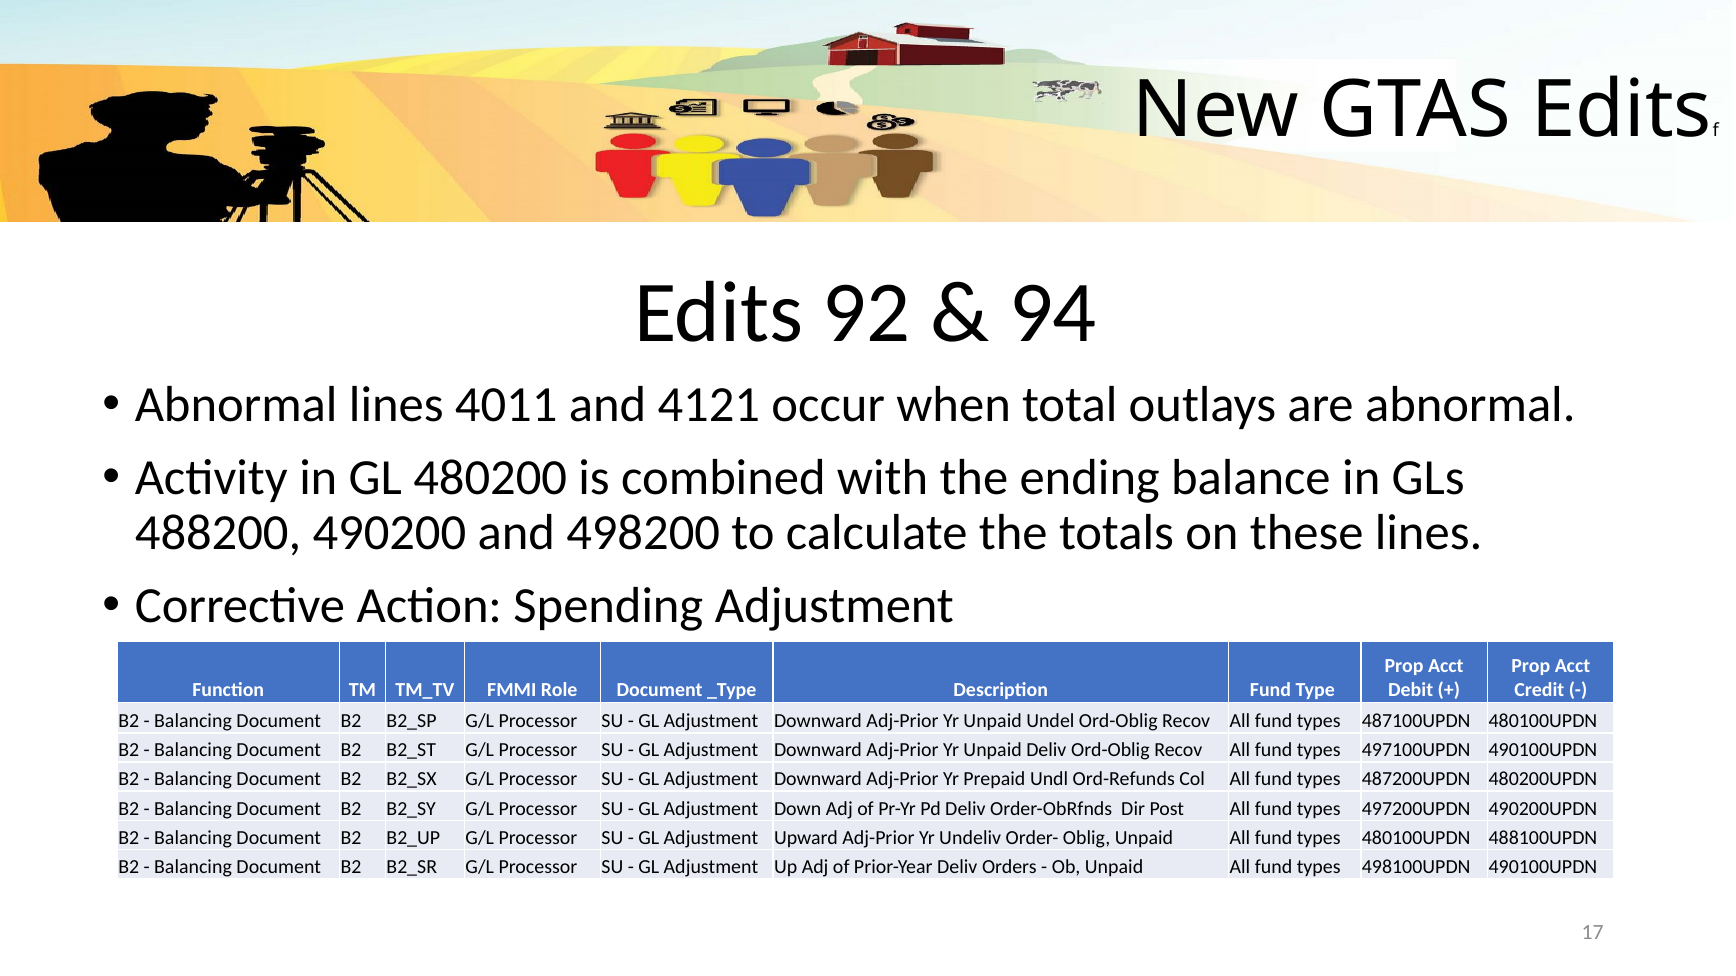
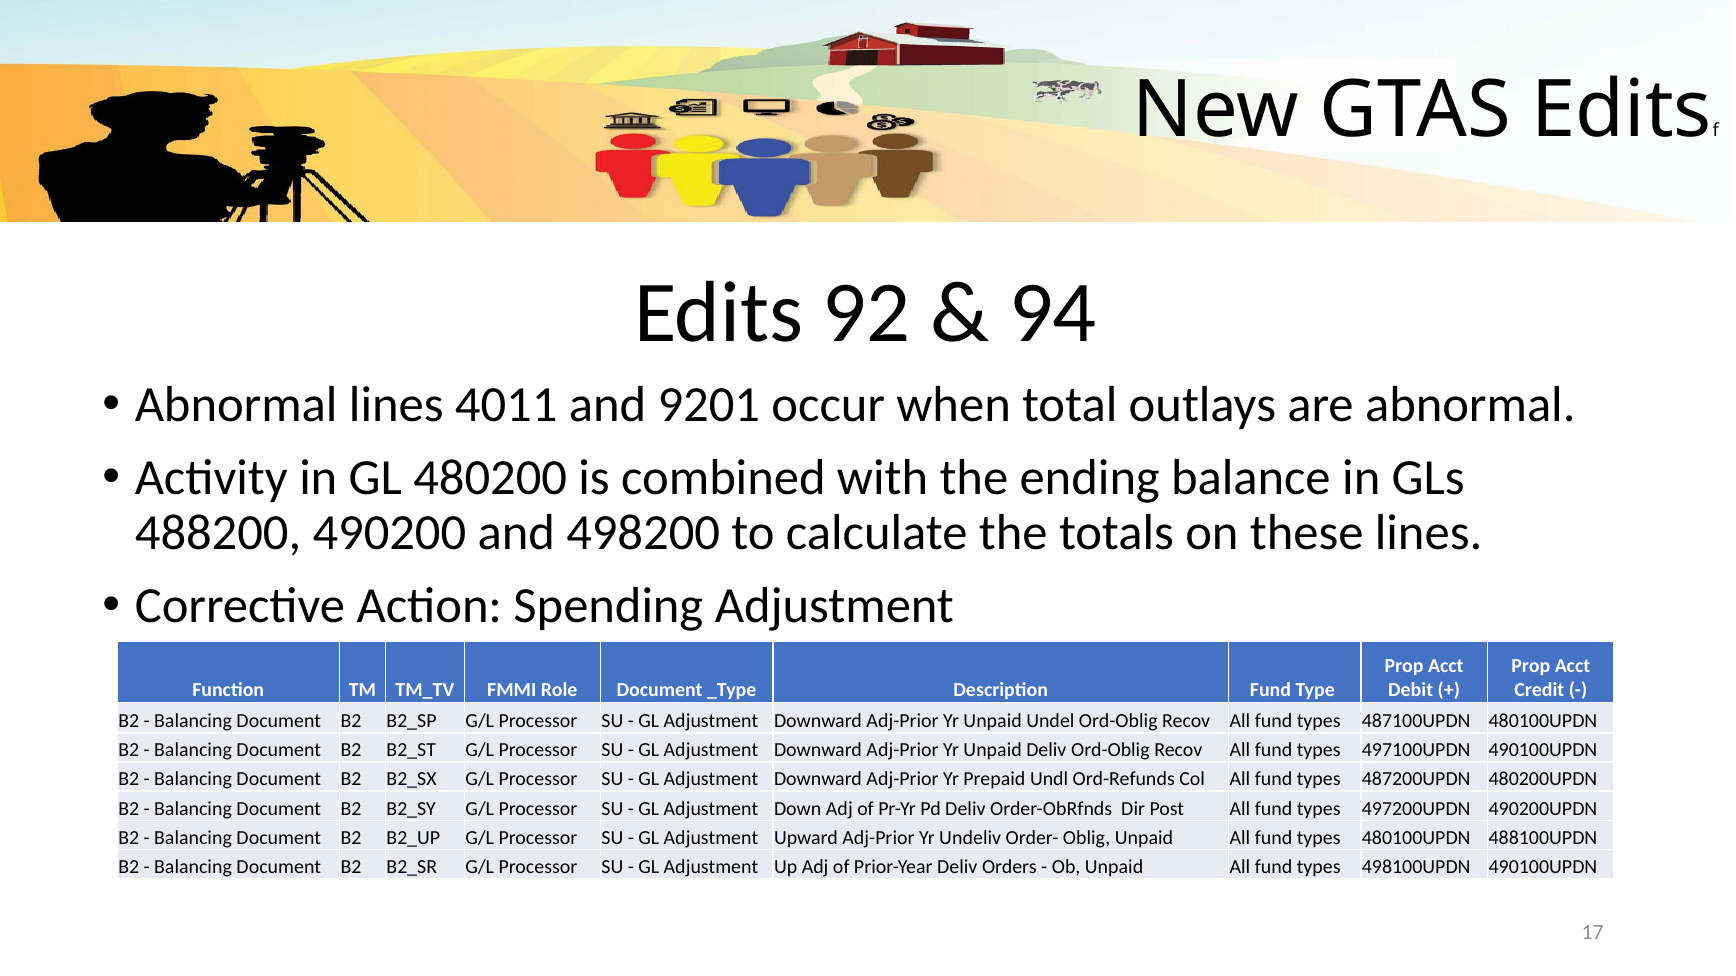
4121: 4121 -> 9201 (709, 405)
